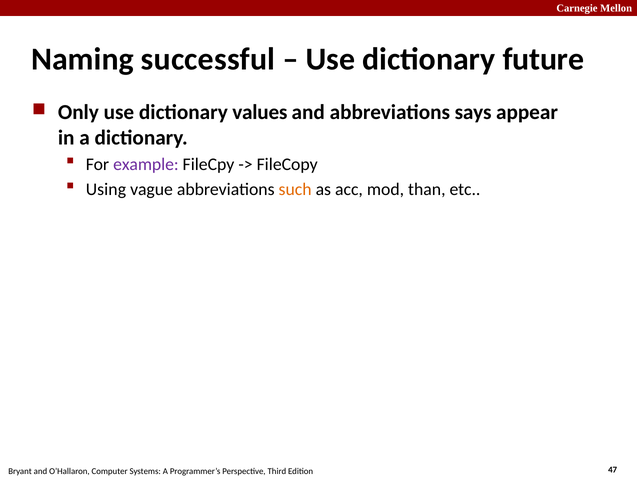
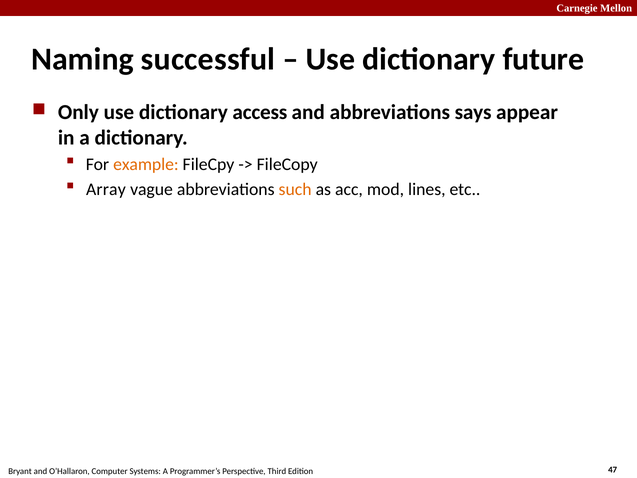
values: values -> access (260, 112)
example colour: purple -> orange (146, 164)
Using: Using -> Array (106, 189)
than: than -> lines (427, 189)
